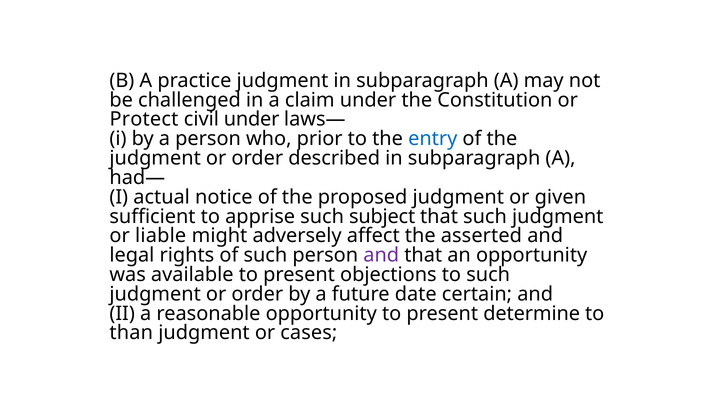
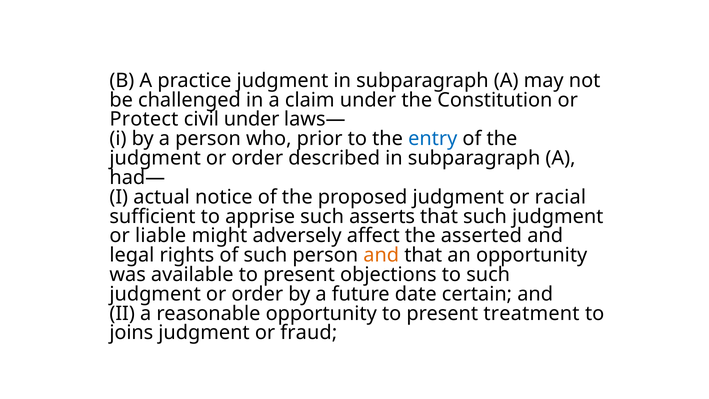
given: given -> racial (560, 197)
subject: subject -> asserts (382, 216)
and colour: purple -> orange (381, 255)
determine: determine -> treatment (532, 313)
than: than -> joins (131, 333)
cases: cases -> fraud (309, 333)
